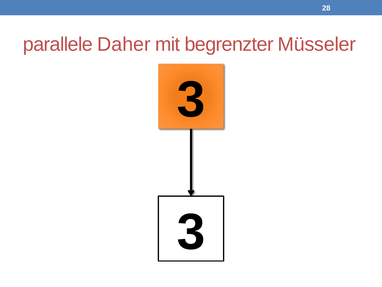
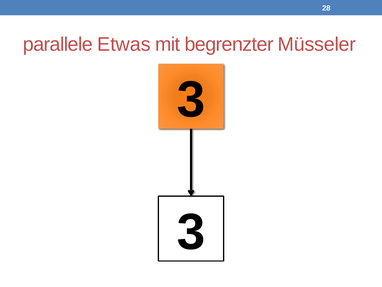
Daher: Daher -> Etwas (124, 44)
